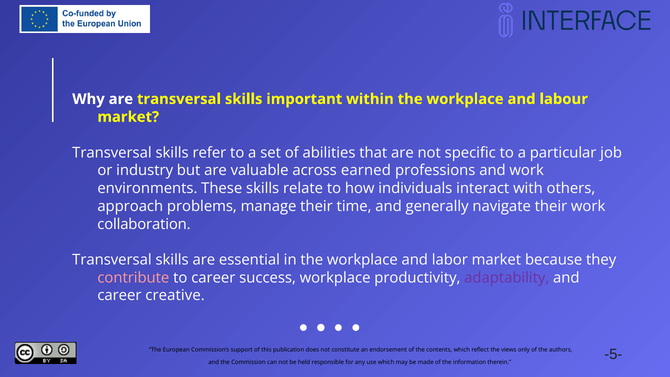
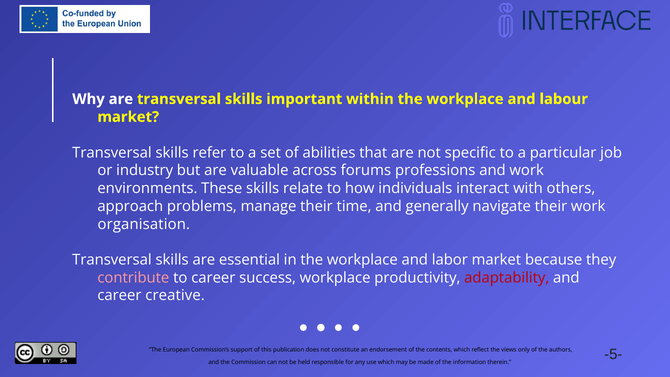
earned: earned -> forums (366, 170)
collaboration: collaboration -> organisation (144, 224)
adaptability colour: purple -> red (507, 278)
